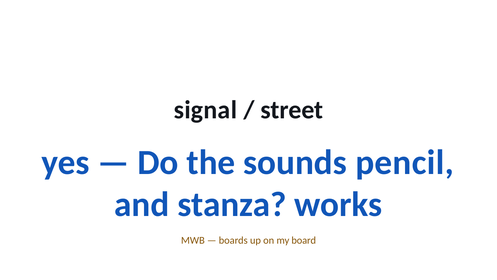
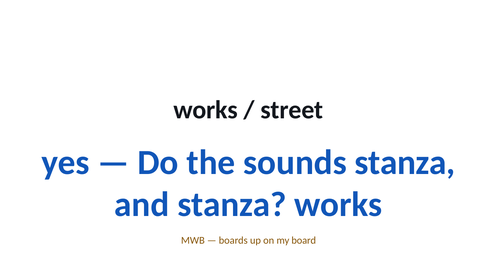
signal: signal -> works (206, 110)
sounds pencil: pencil -> stanza (405, 162)
